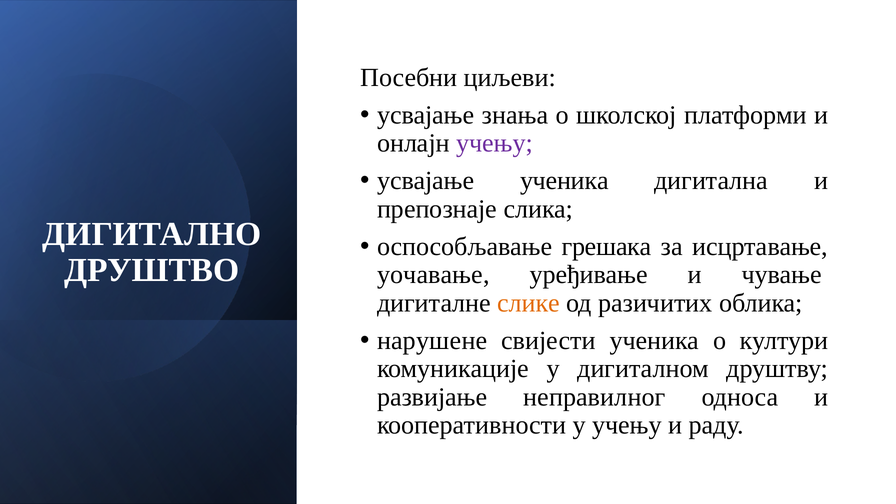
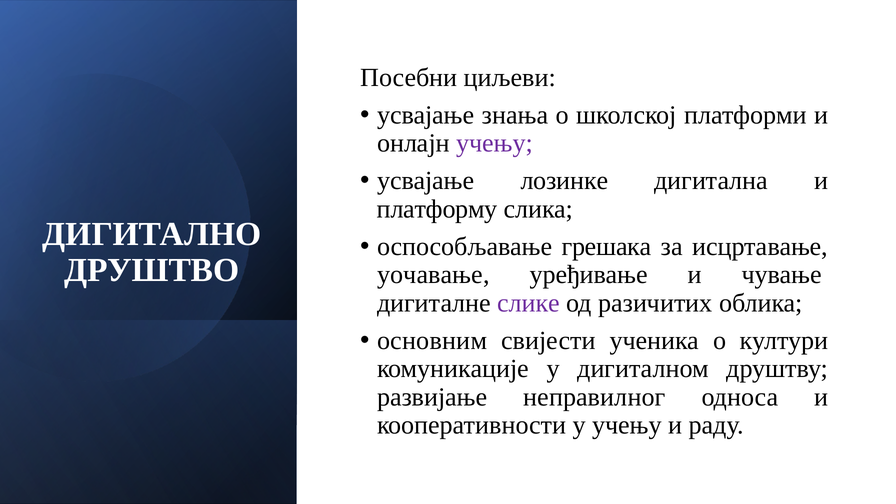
усвајање ученика: ученика -> лозинке (564, 181)
препознаје: препознаје -> платформу (437, 209)
слике colour: orange -> purple (529, 303)
нарушене: нарушене -> основним (432, 341)
